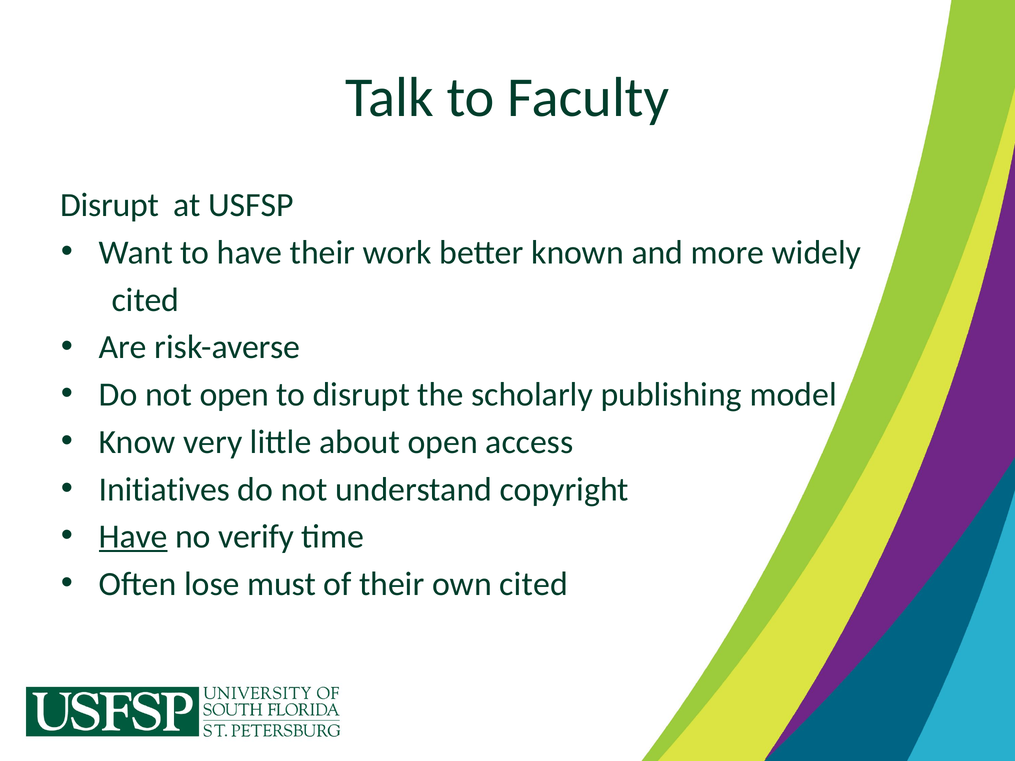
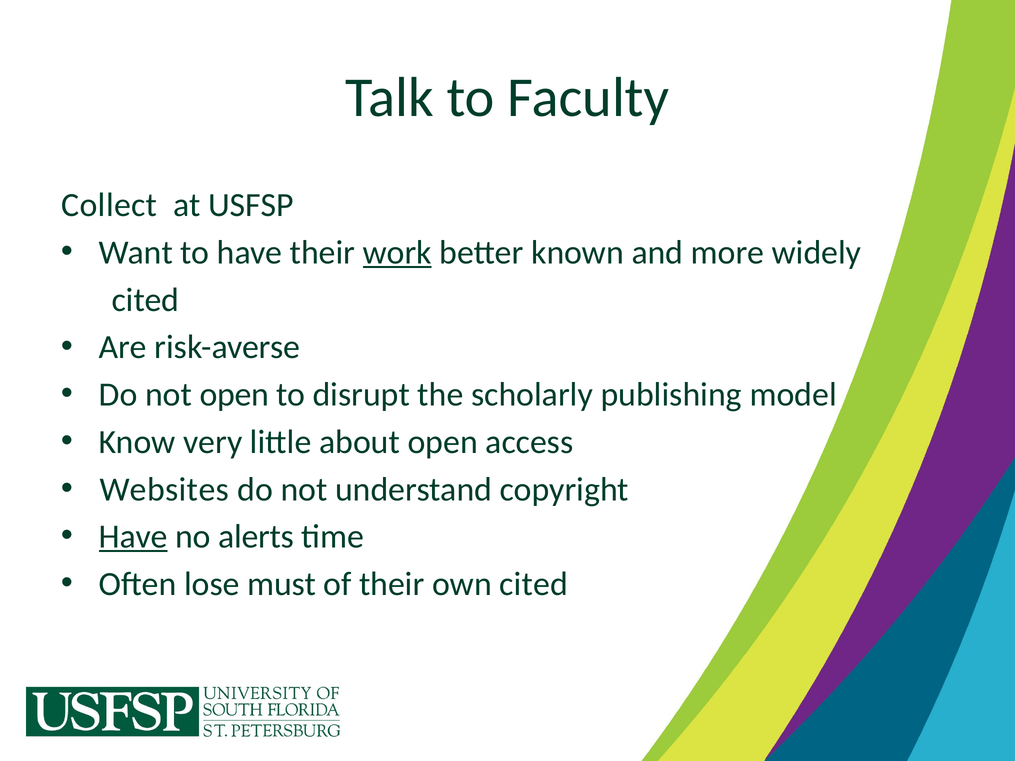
Disrupt: Disrupt -> Collect (109, 205)
work underline: none -> present (397, 253)
Initiatives: Initiatives -> Websites (164, 489)
verify: verify -> alerts (256, 537)
